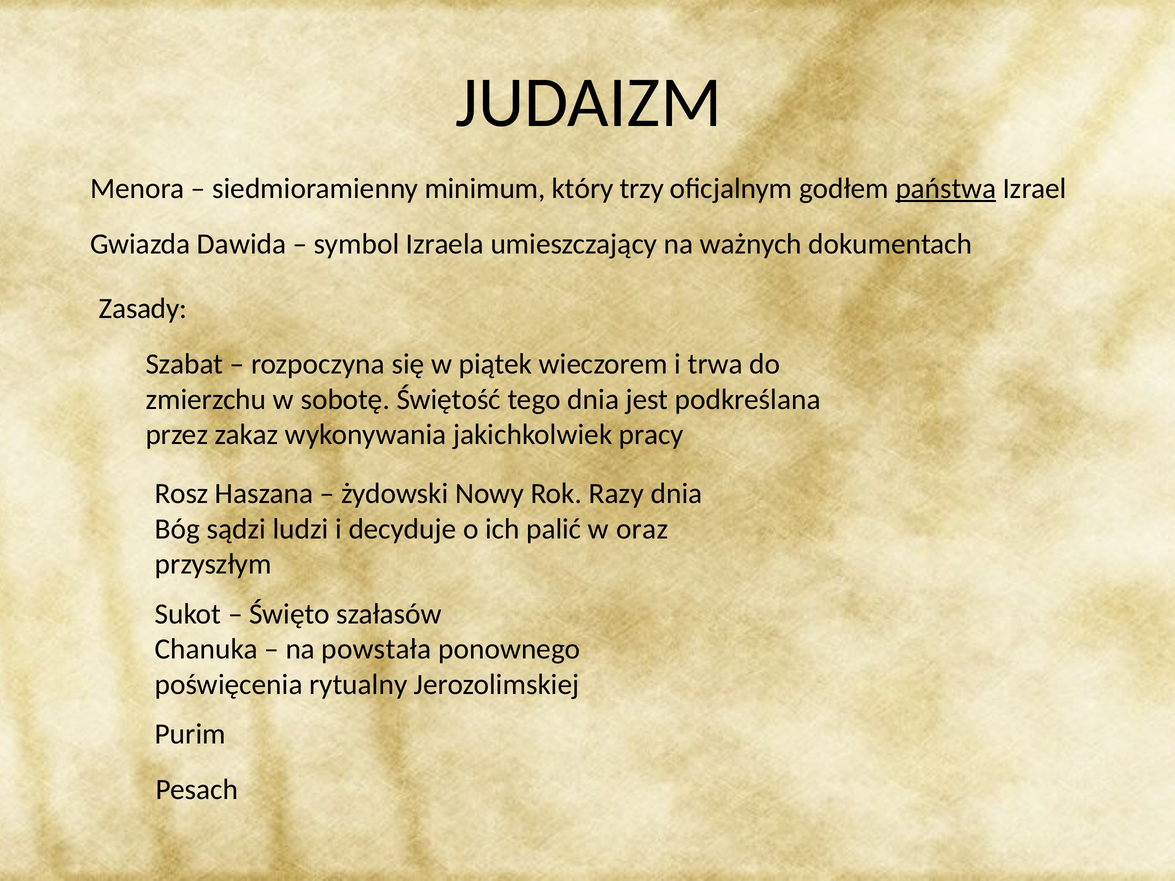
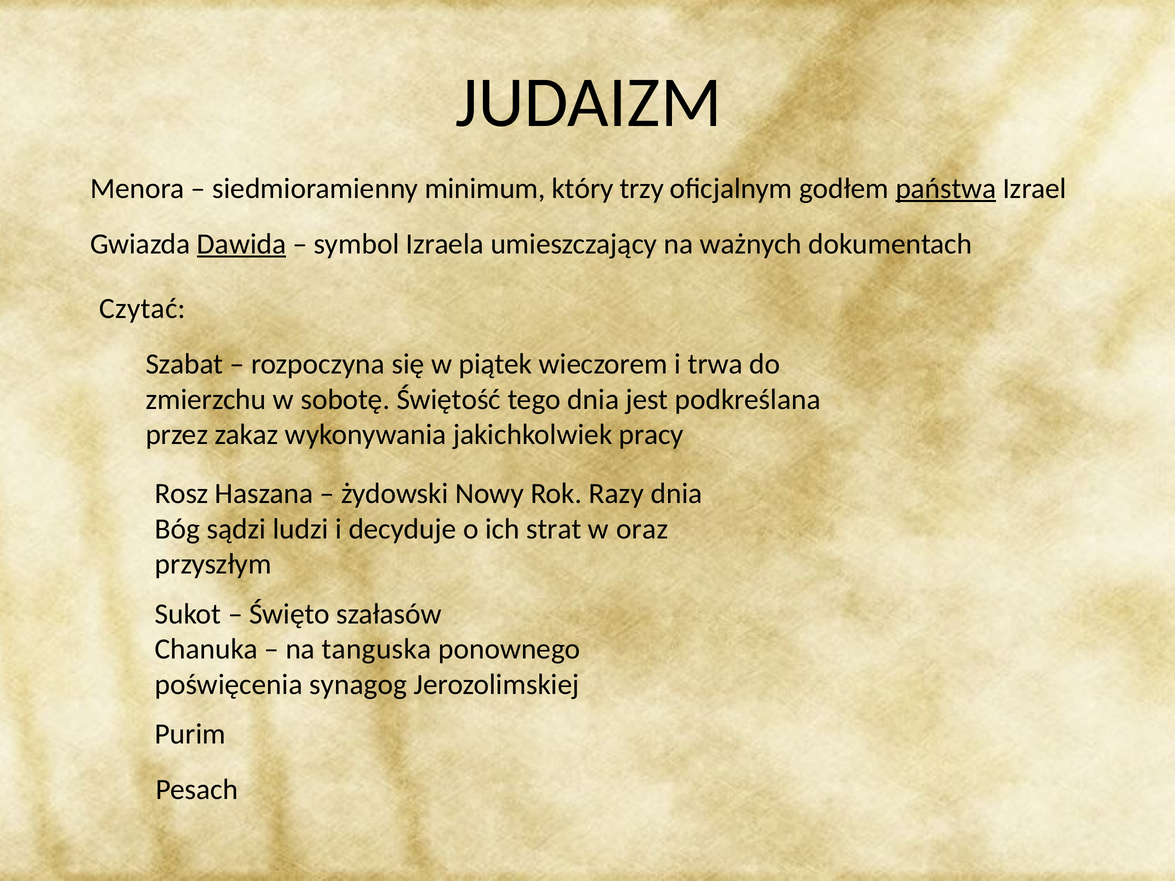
Dawida underline: none -> present (242, 244)
Zasady: Zasady -> Czytać (143, 309)
palić: palić -> strat (554, 529)
powstała: powstała -> tanguska (376, 649)
rytualny: rytualny -> synagog (358, 685)
